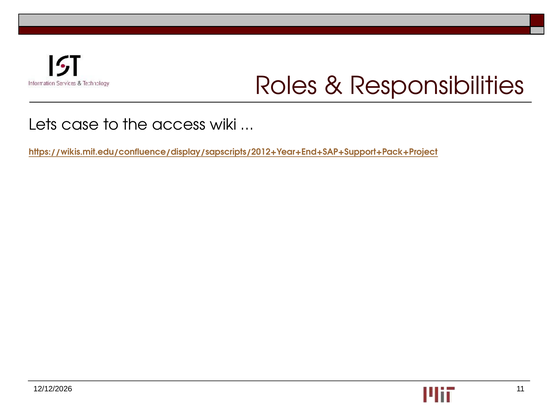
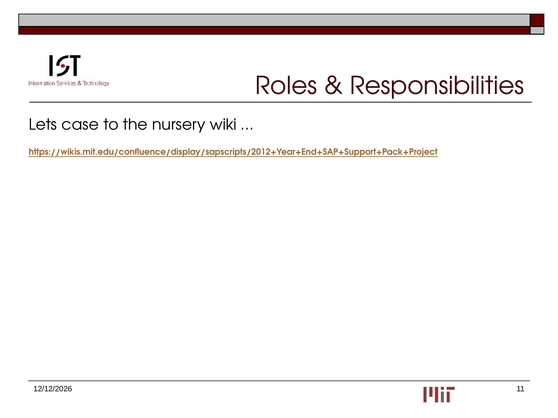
access: access -> nursery (179, 125)
